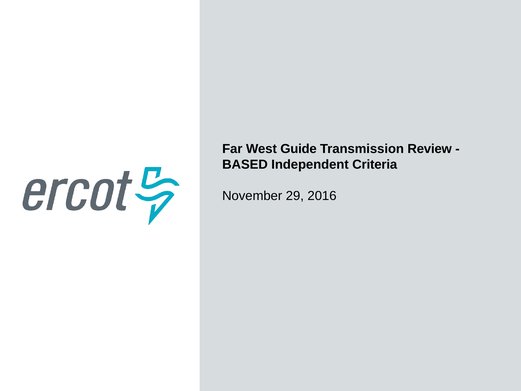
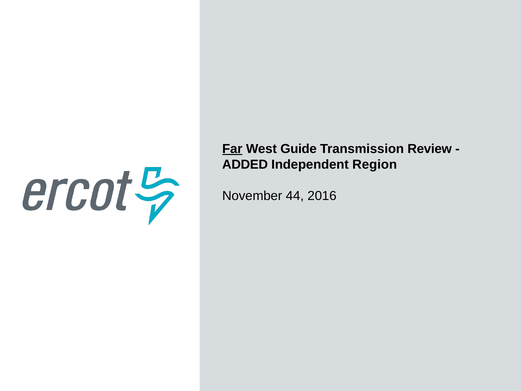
Far underline: none -> present (232, 149)
BASED: BASED -> ADDED (245, 164)
Criteria: Criteria -> Region (375, 164)
29: 29 -> 44 (295, 196)
